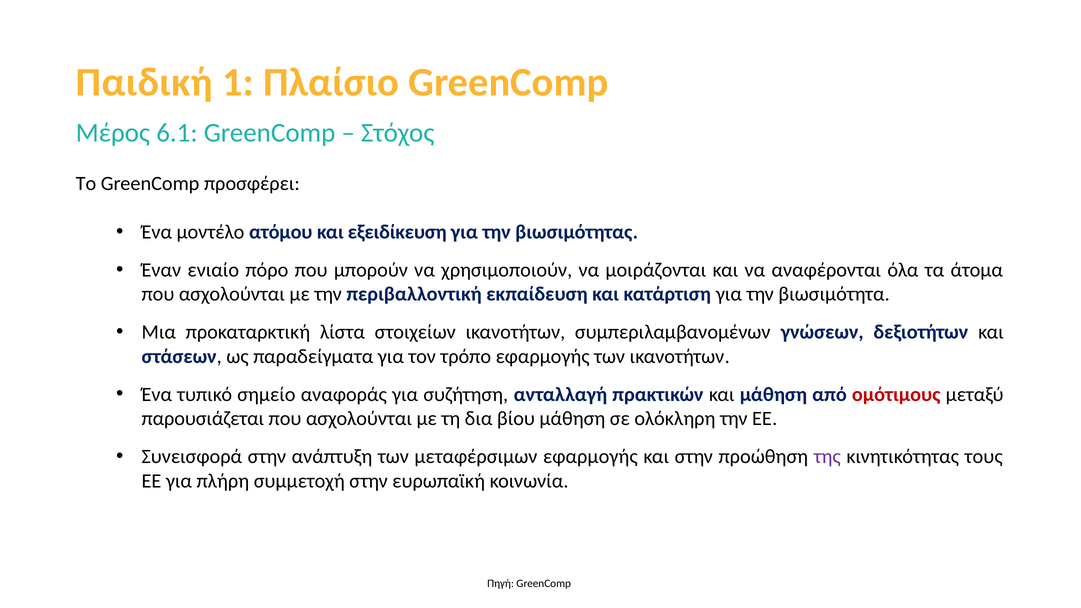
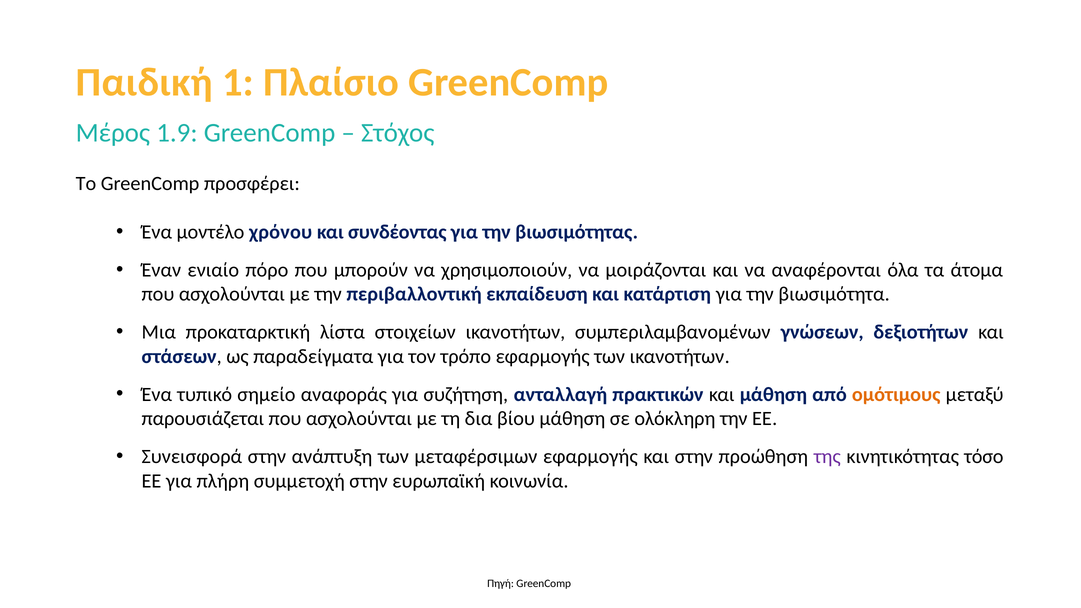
6.1: 6.1 -> 1.9 (177, 133)
ατόμου: ατόμου -> χρόνου (281, 232)
εξειδίκευση: εξειδίκευση -> συνδέοντας (397, 232)
ομότιμους colour: red -> orange (896, 394)
τους: τους -> τόσο (984, 457)
